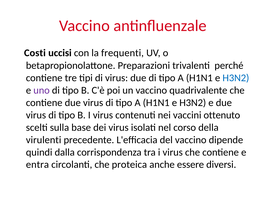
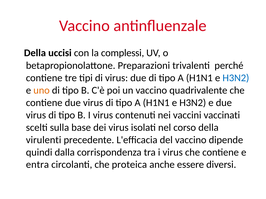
Costi: Costi -> Della (35, 53)
frequenti: frequenti -> complessi (123, 53)
uno colour: purple -> orange (42, 90)
ottenuto: ottenuto -> vaccinati (222, 115)
